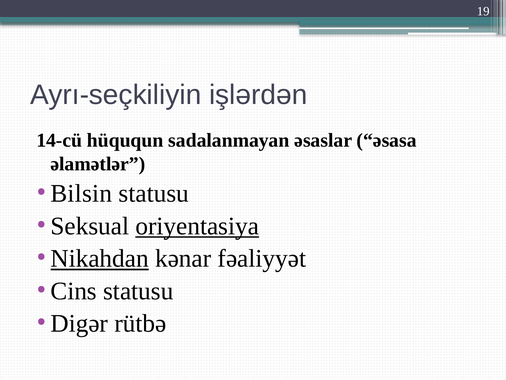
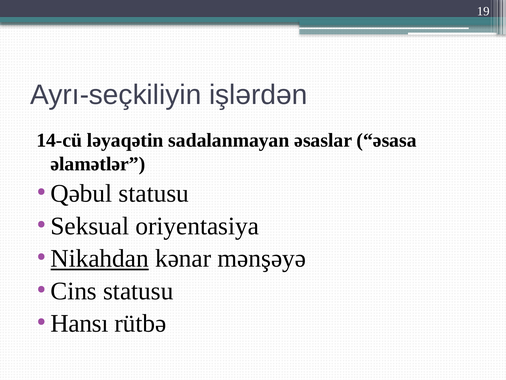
hüququn: hüququn -> ləyaqətin (125, 140)
Bilsin: Bilsin -> Qəbul (81, 193)
oriyentasiya underline: present -> none (197, 226)
fəaliyyət: fəaliyyət -> mənşəyə (262, 258)
Digər: Digər -> Hansı (79, 323)
